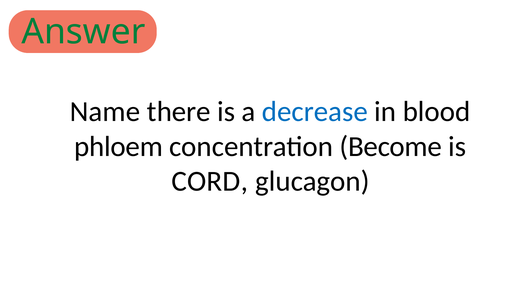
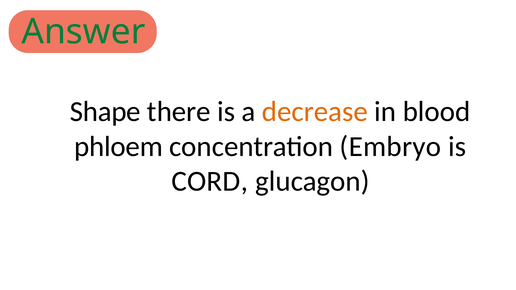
Name: Name -> Shape (105, 112)
decrease colour: blue -> orange (315, 112)
Become: Become -> Embryo (390, 147)
